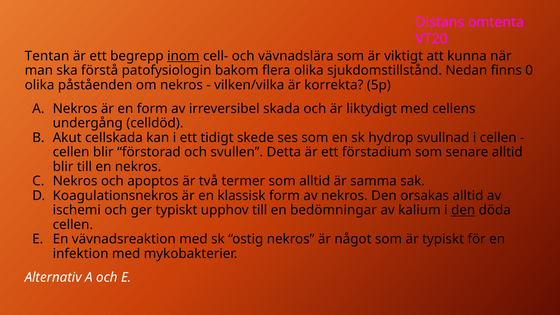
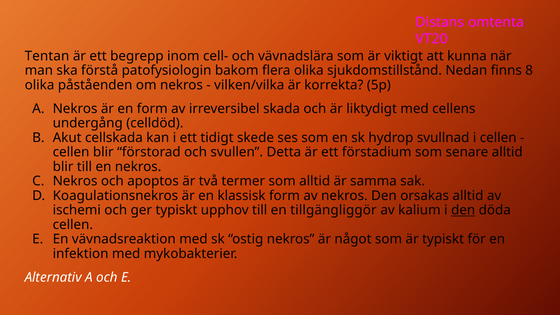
inom underline: present -> none (183, 56)
0: 0 -> 8 (529, 70)
bedömningar: bedömningar -> tillgängliggör (333, 210)
